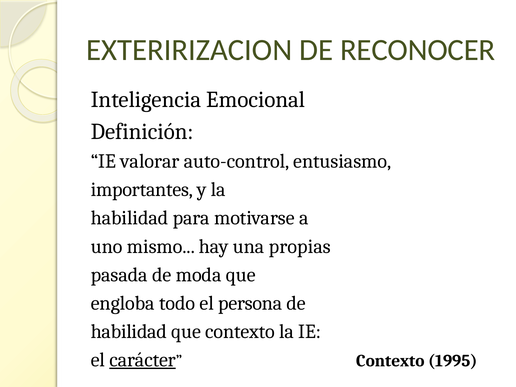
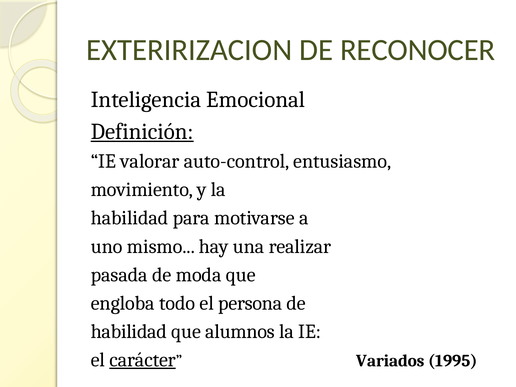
Definición underline: none -> present (142, 131)
importantes: importantes -> movimiento (142, 190)
propias: propias -> realizar (300, 246)
que contexto: contexto -> alumnos (240, 331)
Contexto: Contexto -> Variados (390, 361)
